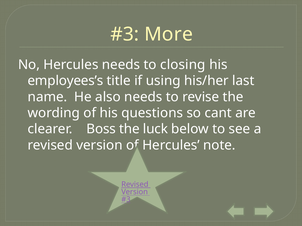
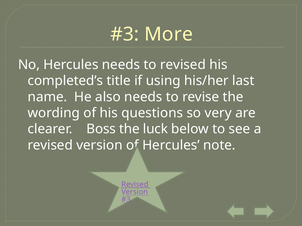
to closing: closing -> revised (183, 65)
employees’s: employees’s -> completed’s (65, 81)
cant: cant -> very (218, 113)
